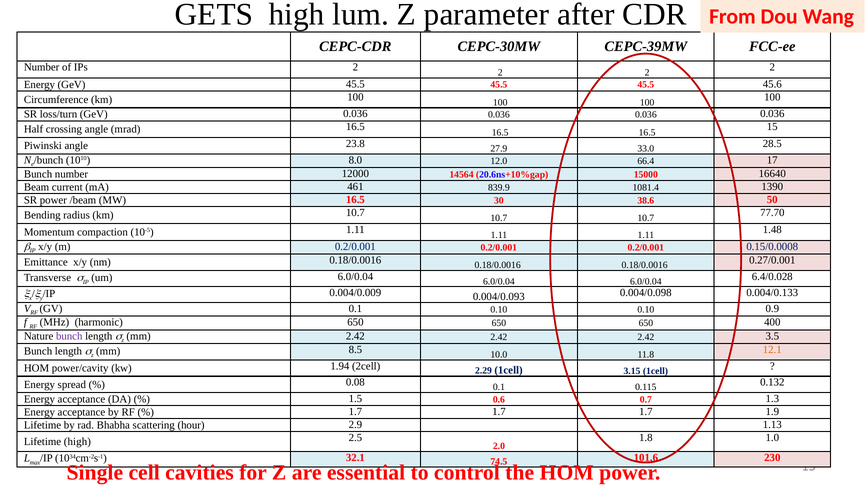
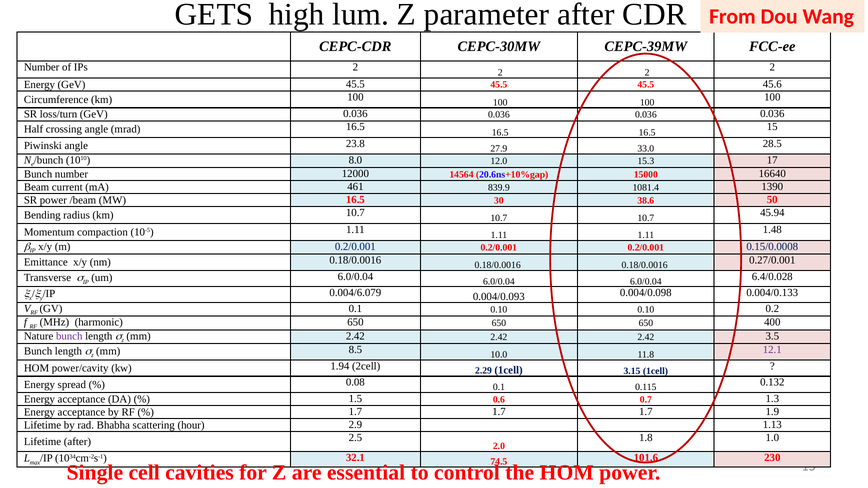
66.4: 66.4 -> 15.3 (646, 161)
77.70: 77.70 -> 45.94 (772, 213)
0.004/0.009: 0.004/0.009 -> 0.004/6.079 (355, 293)
0.9: 0.9 -> 0.2 (772, 309)
12.1 colour: orange -> purple (772, 350)
Lifetime high: high -> after (77, 442)
